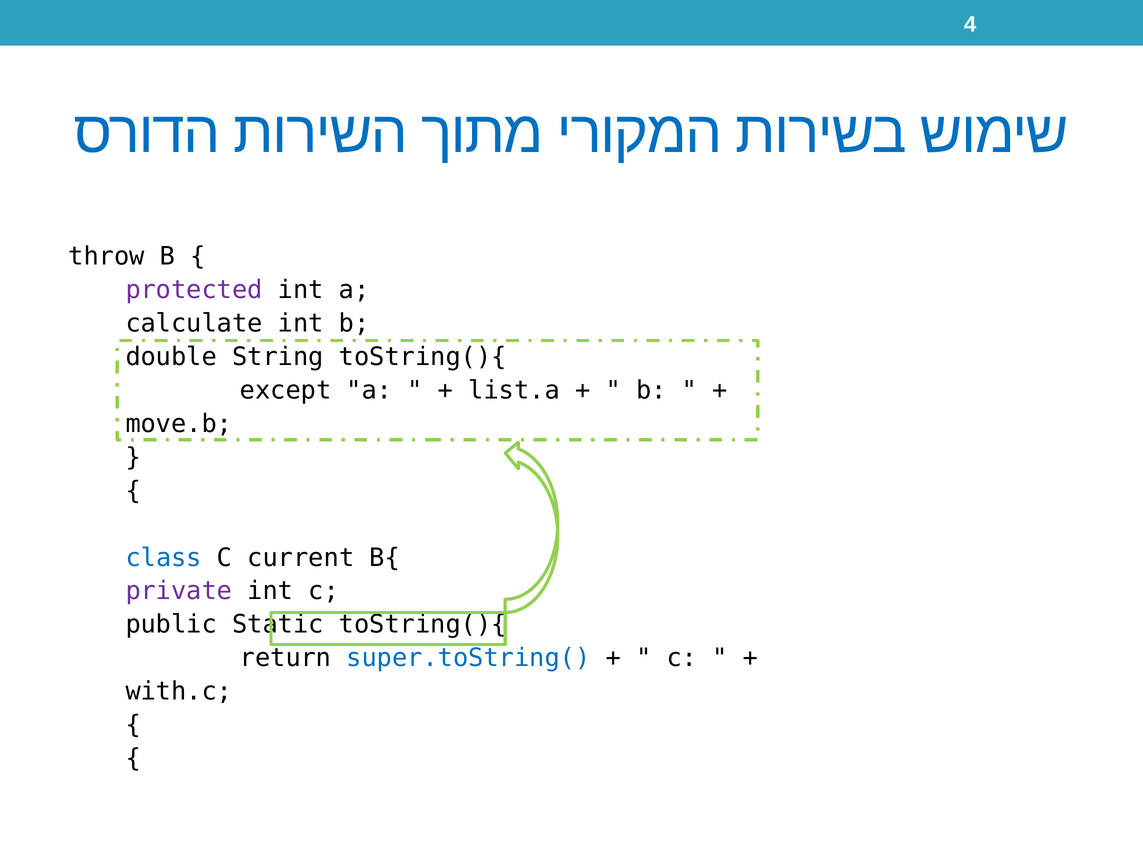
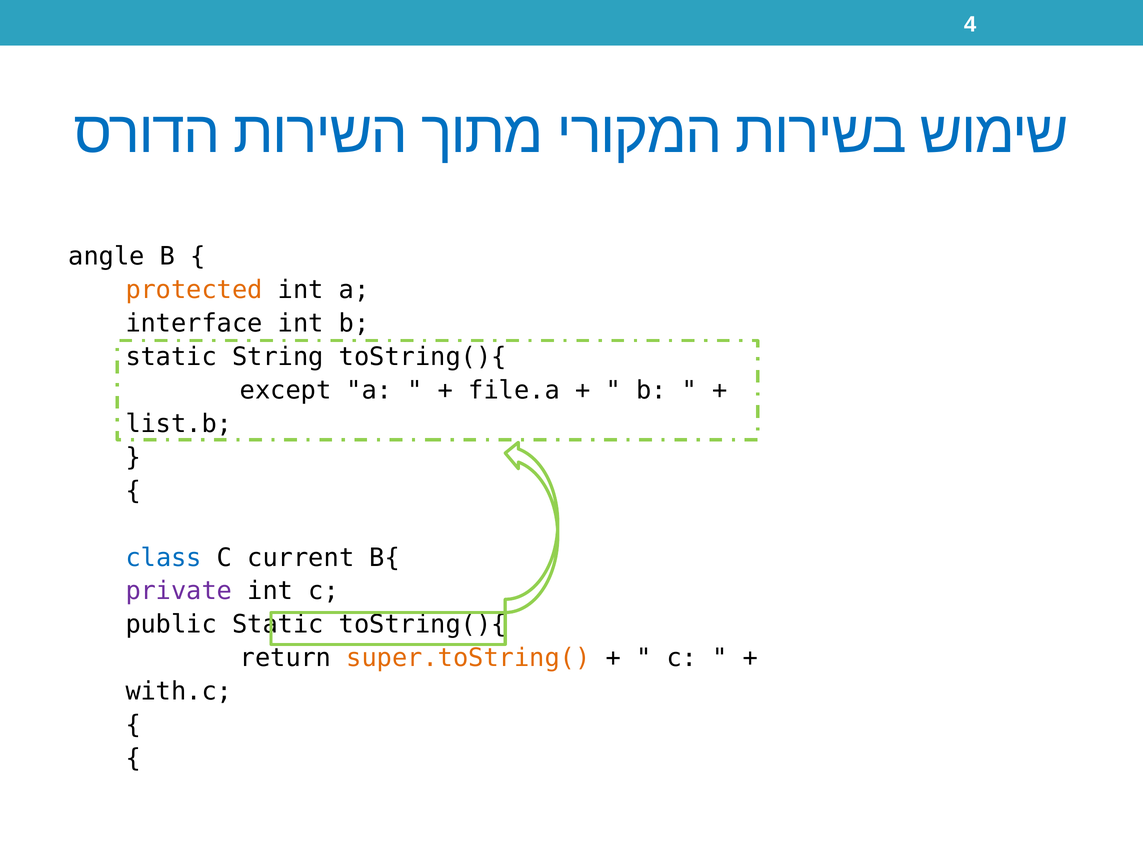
throw: throw -> angle (106, 256)
protected colour: purple -> orange (194, 290)
calculate: calculate -> interface (194, 323)
double: double -> static (171, 357)
list.a: list.a -> file.a (514, 390)
move.b: move.b -> list.b (179, 424)
super.toString( colour: blue -> orange (468, 658)
